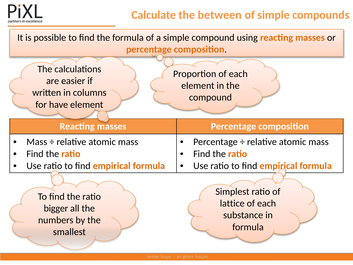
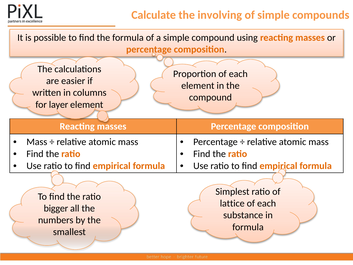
between: between -> involving (220, 15)
have: have -> layer (59, 104)
